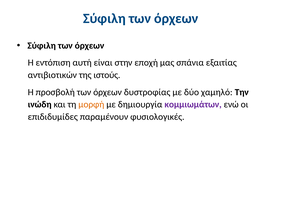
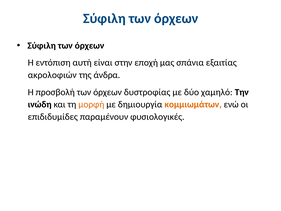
αντιβιοτικών: αντιβιοτικών -> ακρολοφιών (52, 75)
ιστούς: ιστούς -> άνδρα (107, 75)
κομμιωμάτων colour: purple -> orange (193, 104)
